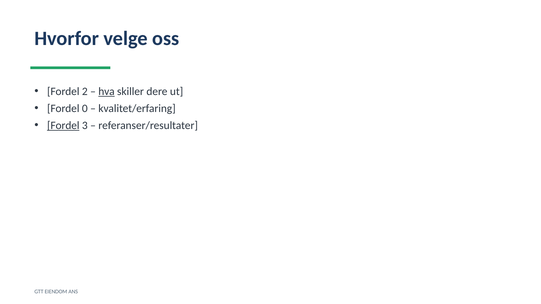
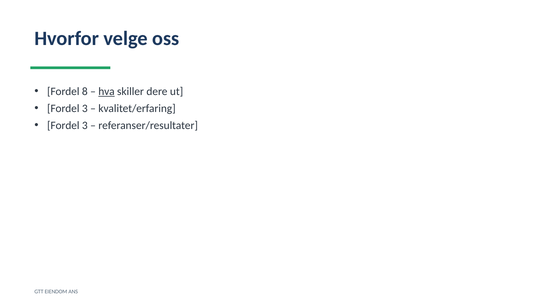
2: 2 -> 8 (85, 92)
0: 0 -> 3 (85, 109)
Fordel underline: present -> none (63, 125)
